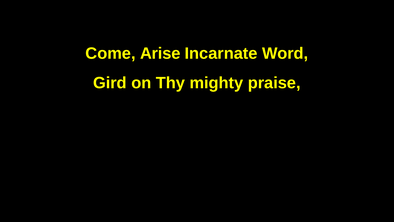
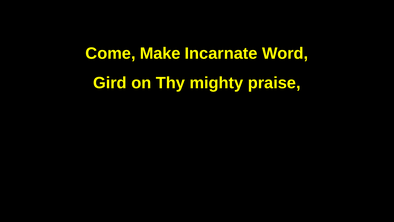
Arise: Arise -> Make (160, 53)
